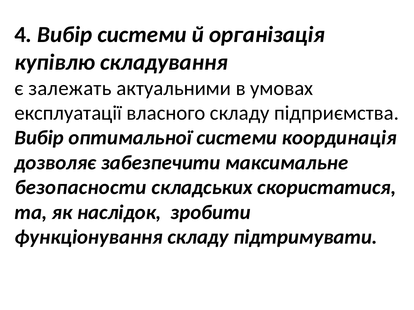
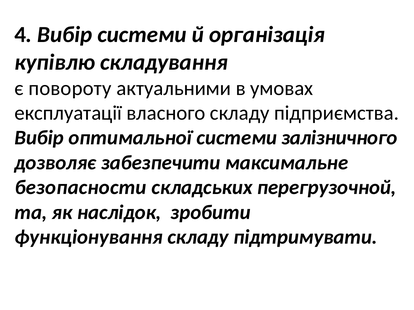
залежать: залежать -> повороту (70, 88)
координація: координація -> залізничного (339, 138)
скористатися: скористатися -> перегрузочной (327, 188)
